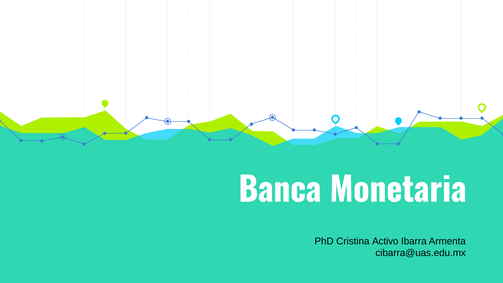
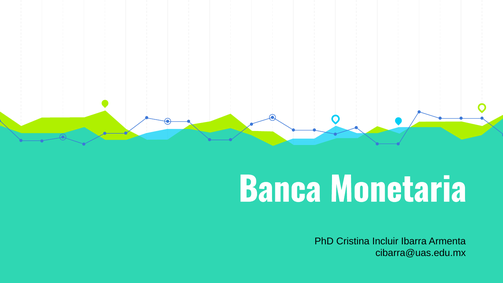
Activo: Activo -> Incluir (385, 241)
